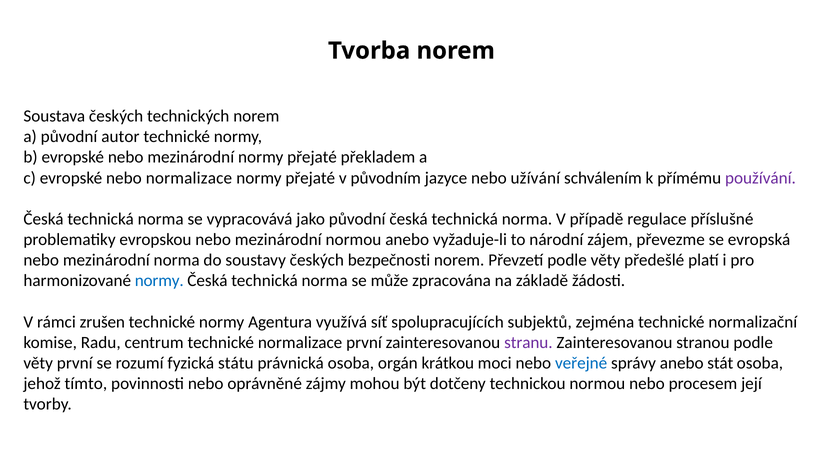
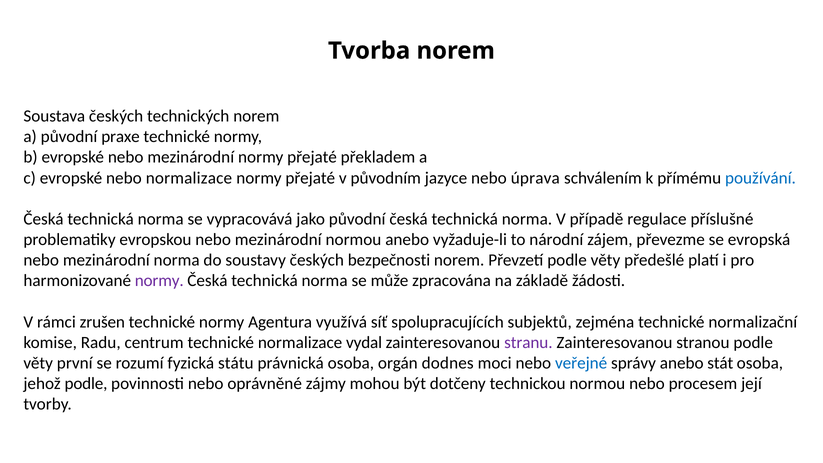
autor: autor -> praxe (120, 137)
užívání: užívání -> úprava (535, 178)
používání colour: purple -> blue (761, 178)
normy colour: blue -> purple (159, 281)
normalizace první: první -> vydal (364, 343)
krátkou: krátkou -> dodnes (448, 363)
jehož tímto: tímto -> podle (86, 384)
